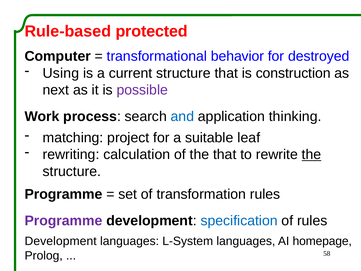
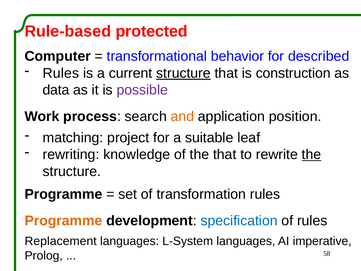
destroyed: destroyed -> described (319, 56)
Using: Using -> Rules (61, 73)
structure underline: none -> present (183, 73)
next: next -> data (56, 90)
and colour: blue -> orange (182, 116)
thinking: thinking -> position (295, 116)
calculation: calculation -> knowledge (137, 154)
Programme colour: purple -> orange (64, 221)
Development: Development -> Replacement (61, 241)
homepage: homepage -> imperative (322, 241)
